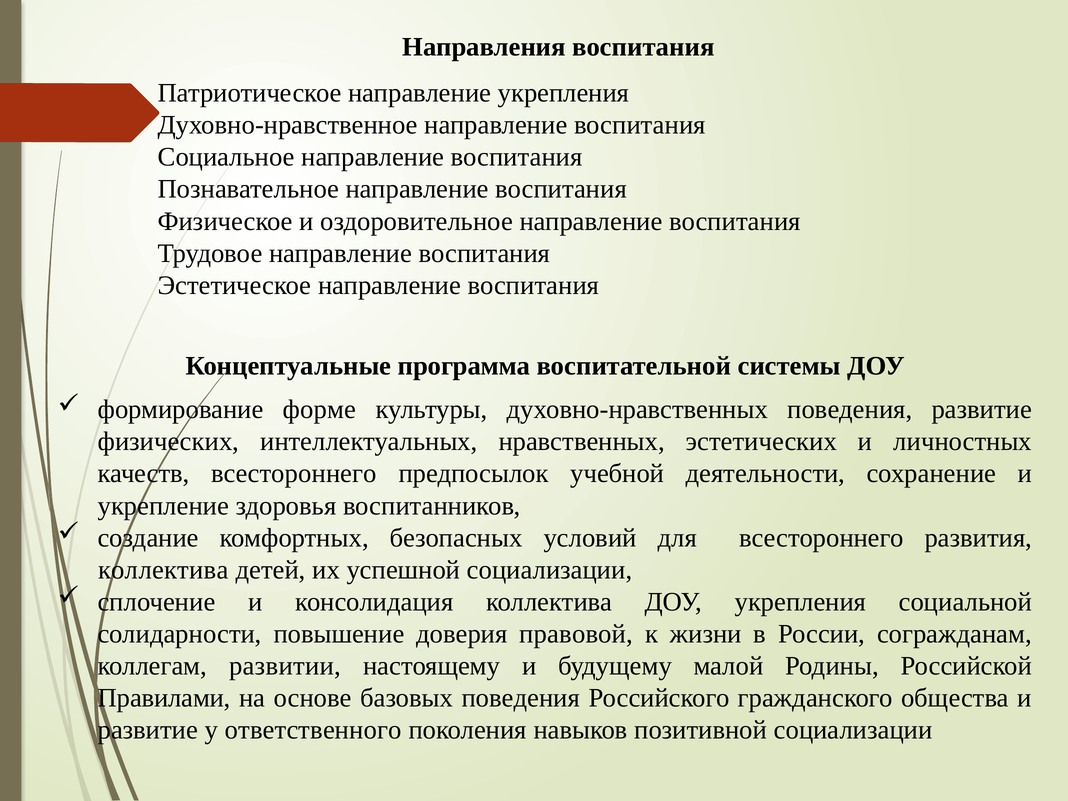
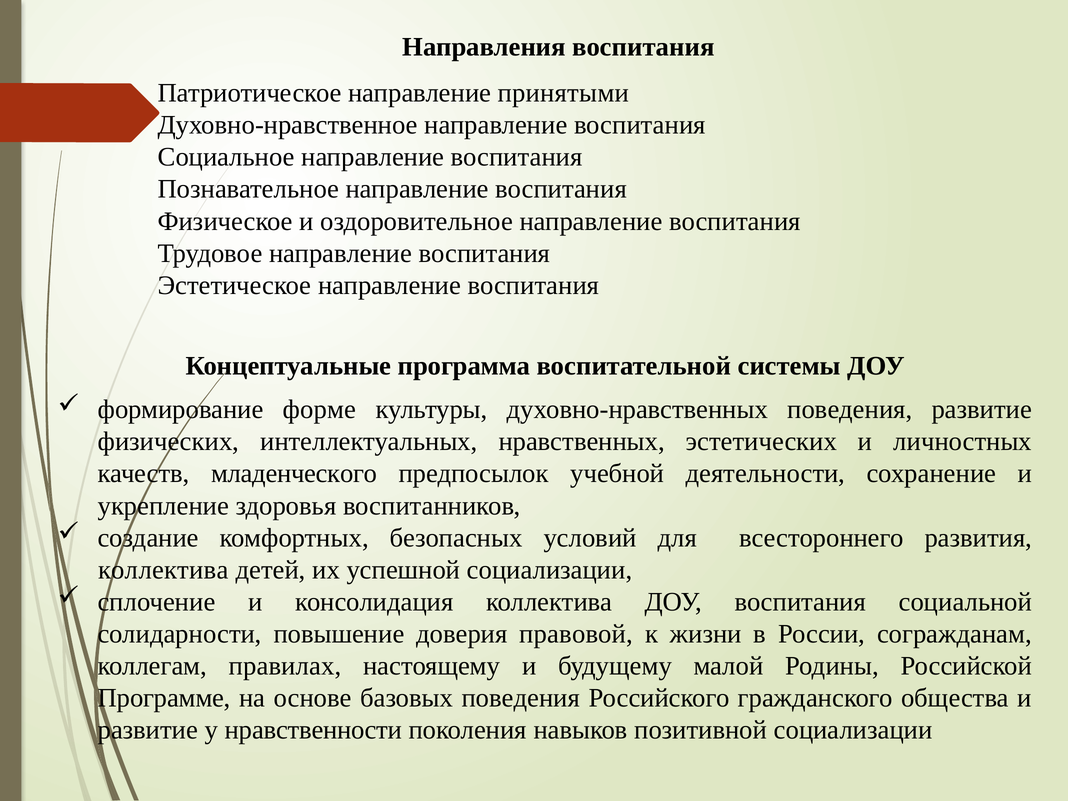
направление укрепления: укрепления -> принятыми (563, 93)
качеств всестороннего: всестороннего -> младенческого (294, 474)
ДОУ укрепления: укрепления -> воспитания (800, 602)
развитии: развитии -> правилах (285, 666)
Правилами: Правилами -> Программе (164, 698)
ответственного: ответственного -> нравственности (313, 730)
